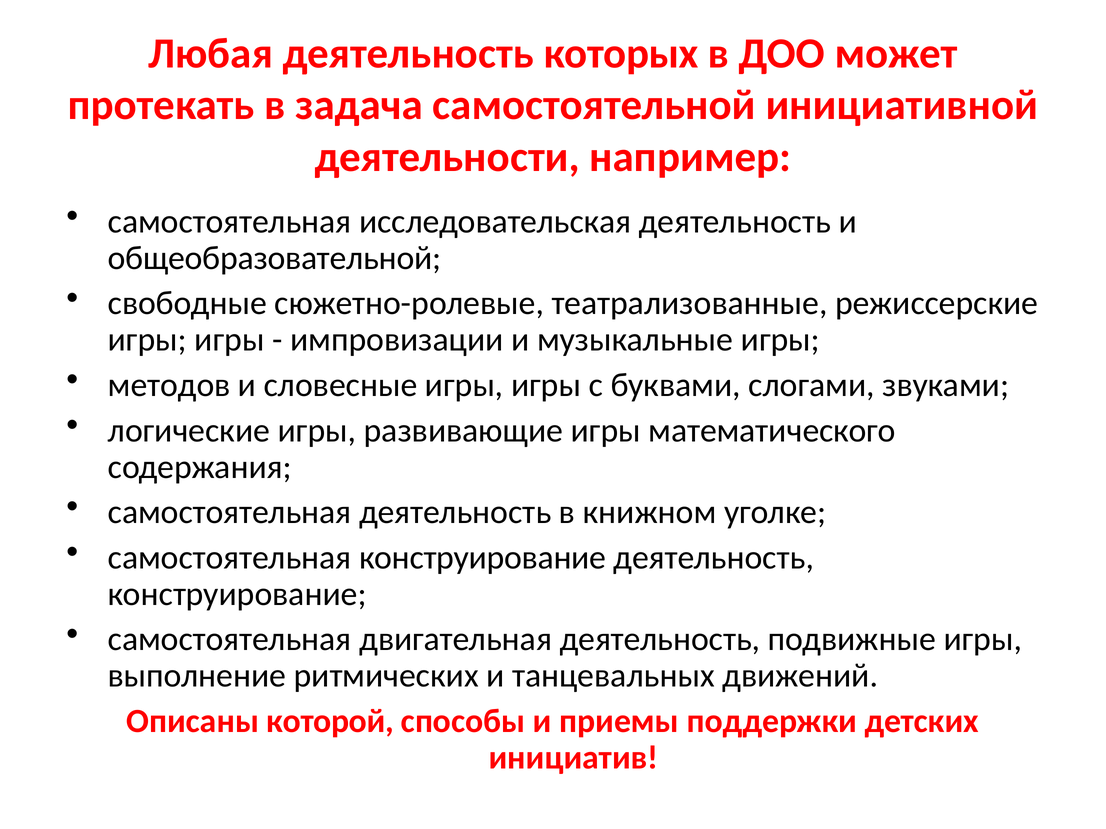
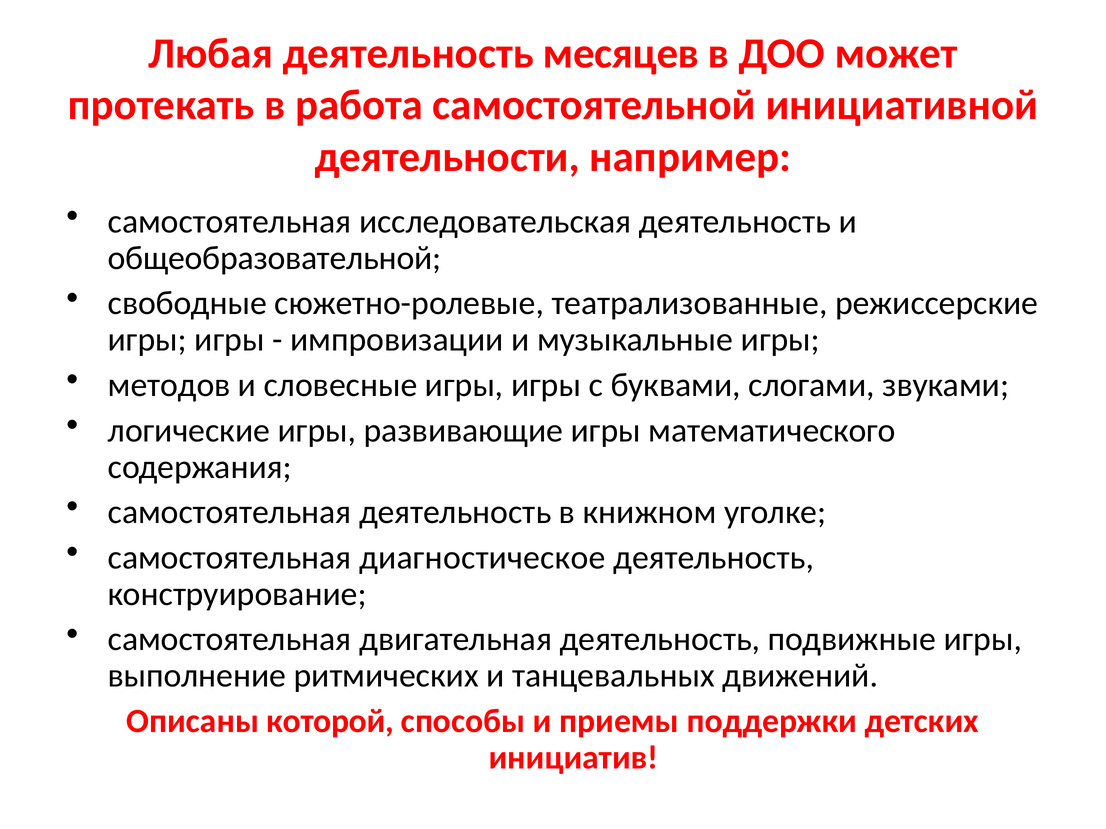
которых: которых -> месяцев (621, 54)
задача: задача -> работа (359, 105)
самостоятельная конструирование: конструирование -> диагностическое (482, 558)
